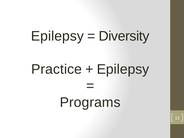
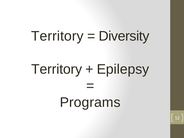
Epilepsy: Epilepsy -> Territory (57, 36)
Practice: Practice -> Territory (57, 69)
